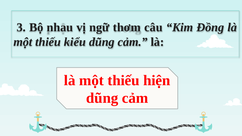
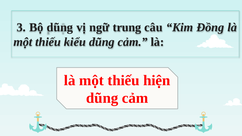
Bộ nhau: nhau -> dũng (60, 27)
thơm: thơm -> trung (127, 27)
